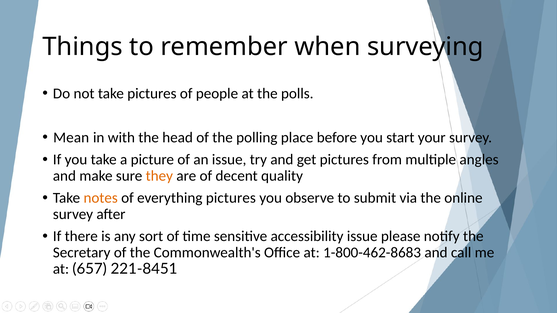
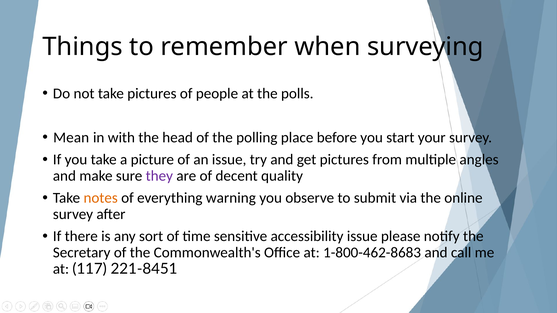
they colour: orange -> purple (159, 176)
everything pictures: pictures -> warning (231, 198)
657: 657 -> 117 (90, 269)
